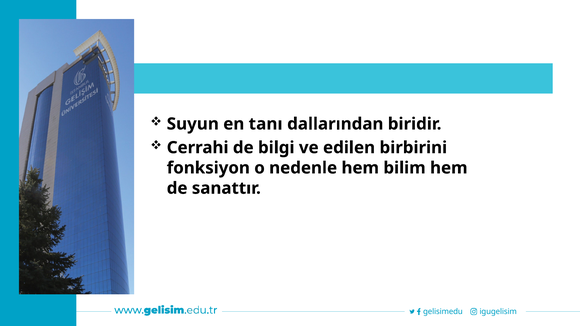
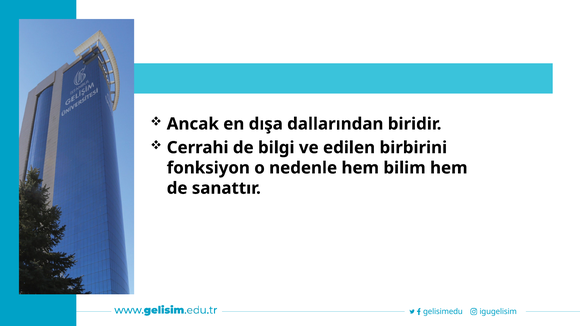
Suyun: Suyun -> Ancak (193, 124)
tanı: tanı -> dışa (266, 124)
